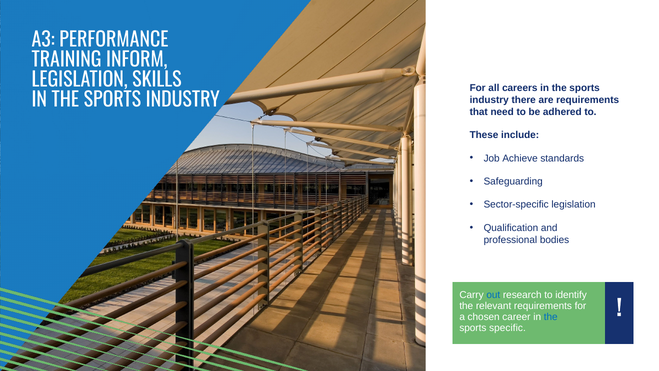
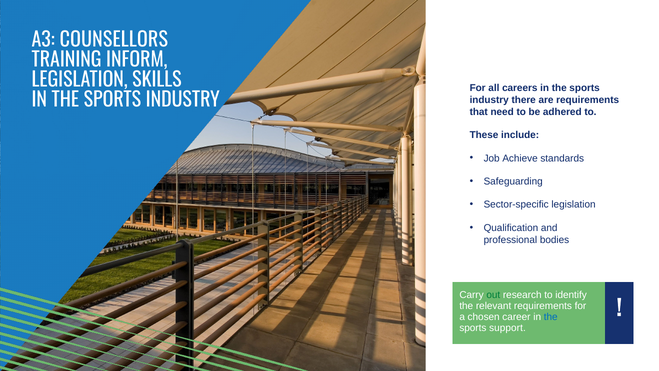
PERFORMANCE: PERFORMANCE -> COUNSELLORS (114, 40)
out colour: blue -> green (493, 295)
specific: specific -> support (507, 328)
